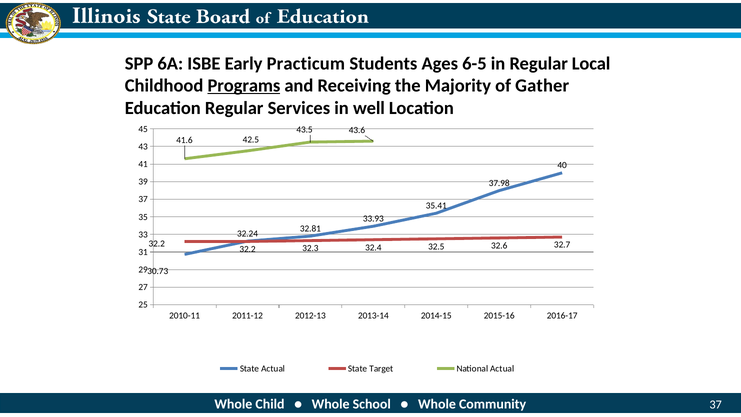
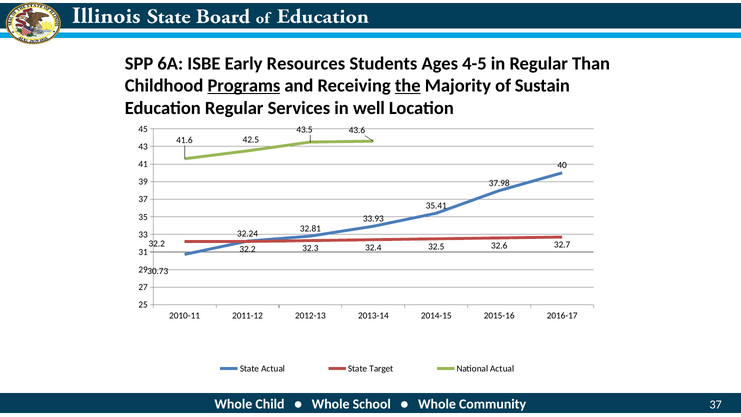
Practicum: Practicum -> Resources (306, 63)
6-5: 6-5 -> 4-5 (474, 63)
Local: Local -> Than (591, 63)
the underline: none -> present (408, 86)
Gather: Gather -> Sustain (542, 86)
